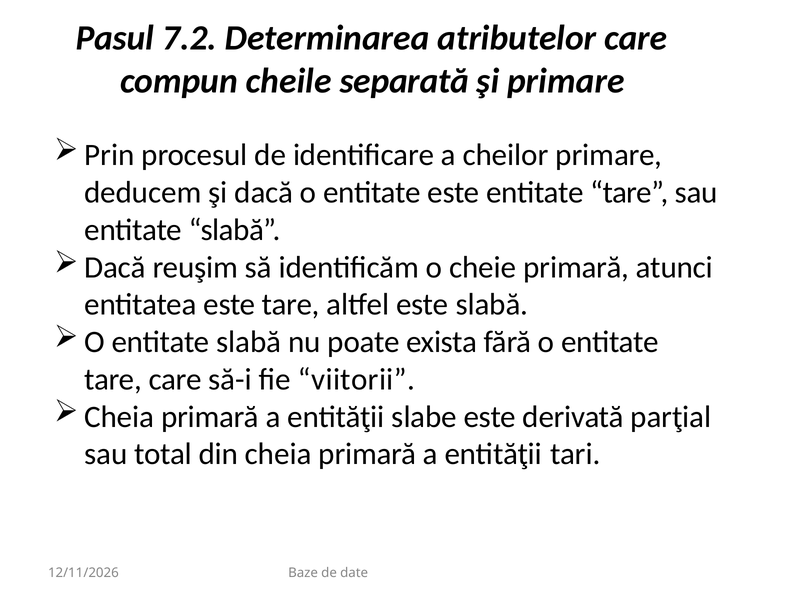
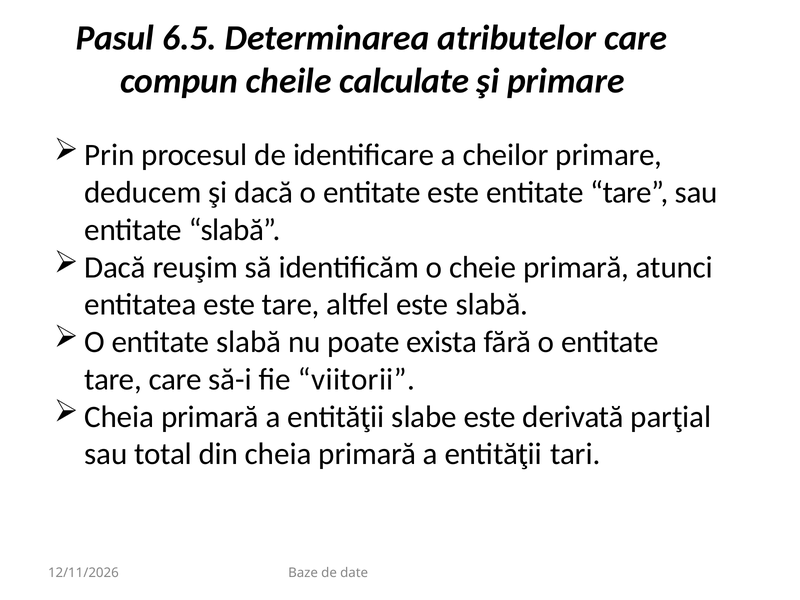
7.2: 7.2 -> 6.5 (190, 38)
separată: separată -> calculate (404, 81)
